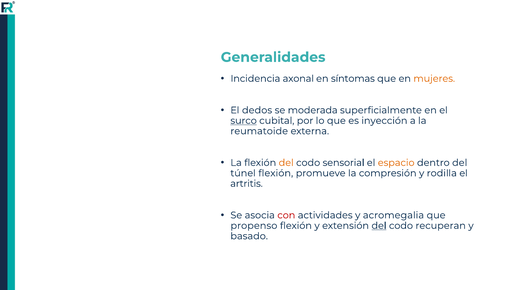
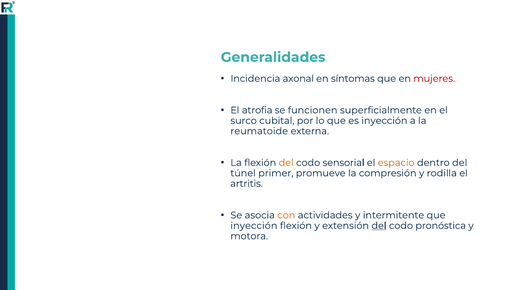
mujeres colour: orange -> red (434, 79)
dedos: dedos -> atrofia (257, 110)
moderada: moderada -> funcionen (313, 110)
surco underline: present -> none (244, 121)
túnel flexión: flexión -> primer (276, 173)
con colour: red -> orange (286, 215)
acromegalia: acromegalia -> intermitente (394, 215)
propenso: propenso -> inyección (254, 225)
recuperan: recuperan -> pronóstica (441, 225)
basado: basado -> motora (249, 236)
